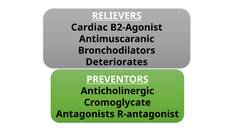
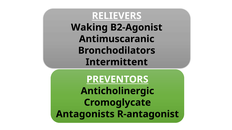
Cardiac: Cardiac -> Waking (89, 27)
Deteriorates: Deteriorates -> Intermittent (117, 62)
